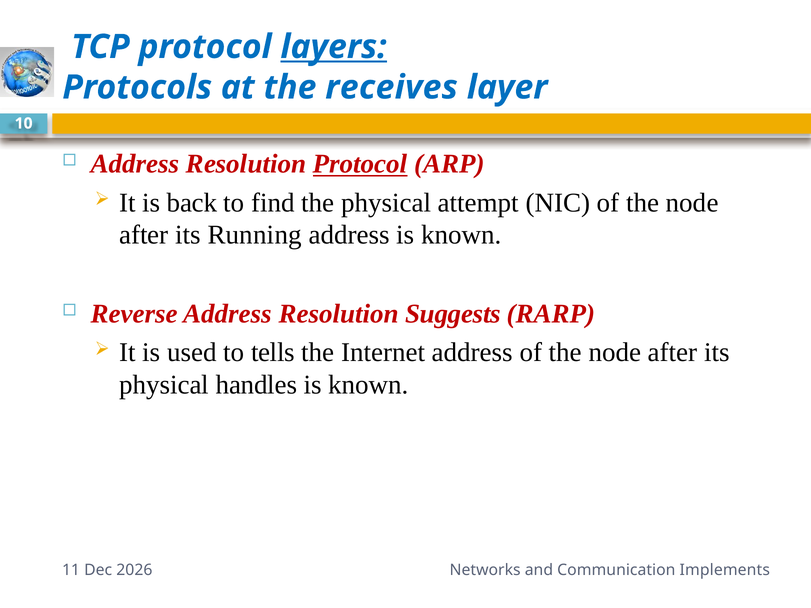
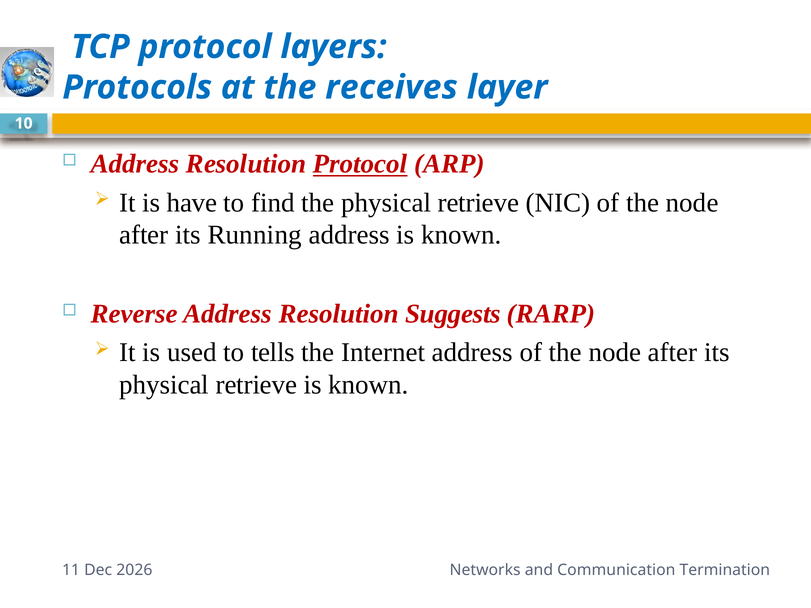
layers underline: present -> none (334, 47)
back: back -> have (192, 203)
the physical attempt: attempt -> retrieve (478, 203)
handles: handles -> retrieve (256, 385)
Implements: Implements -> Termination (725, 570)
